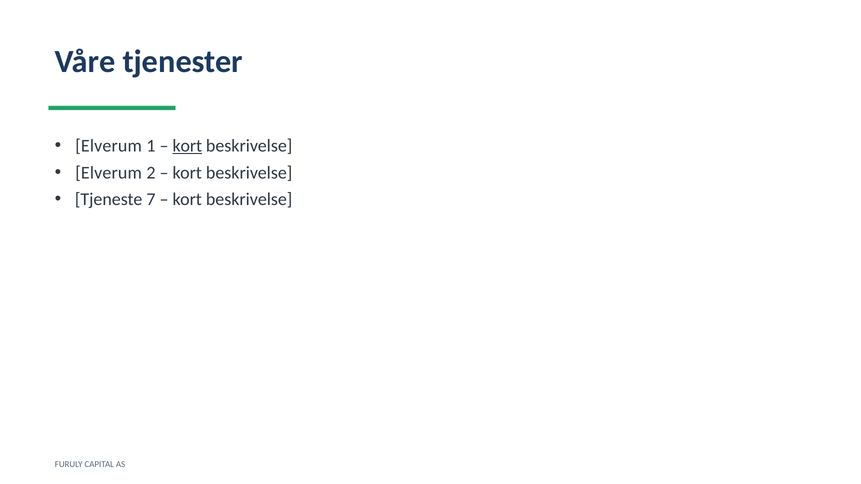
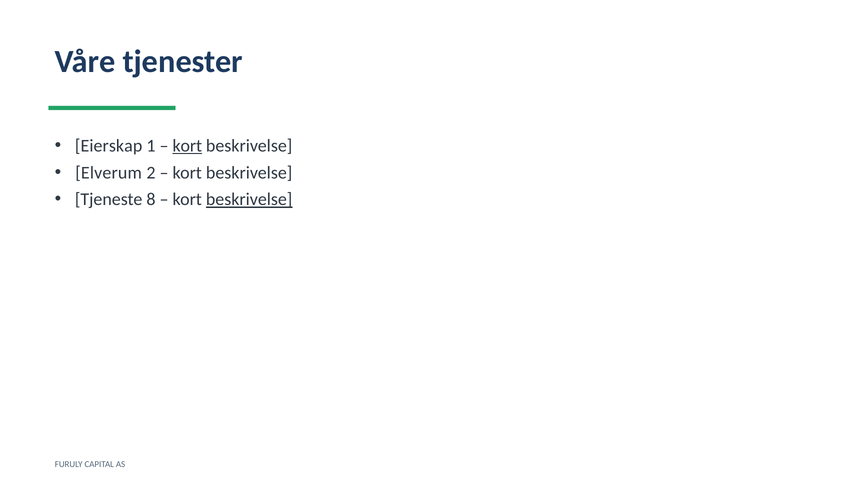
Elverum: Elverum -> Eierskap (109, 146)
7: 7 -> 8 (151, 200)
beskrivelse underline: none -> present (249, 200)
